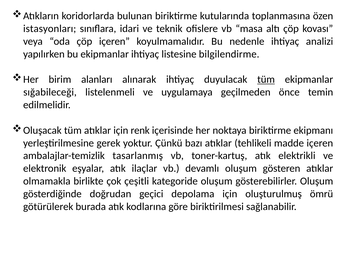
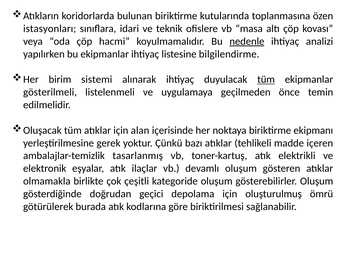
çöp içeren: içeren -> hacmi (114, 41)
nedenle underline: none -> present (247, 41)
alanları: alanları -> sistemi (97, 80)
sığabileceği: sığabileceği -> gösterilmeli (50, 92)
renk: renk -> alan (140, 130)
